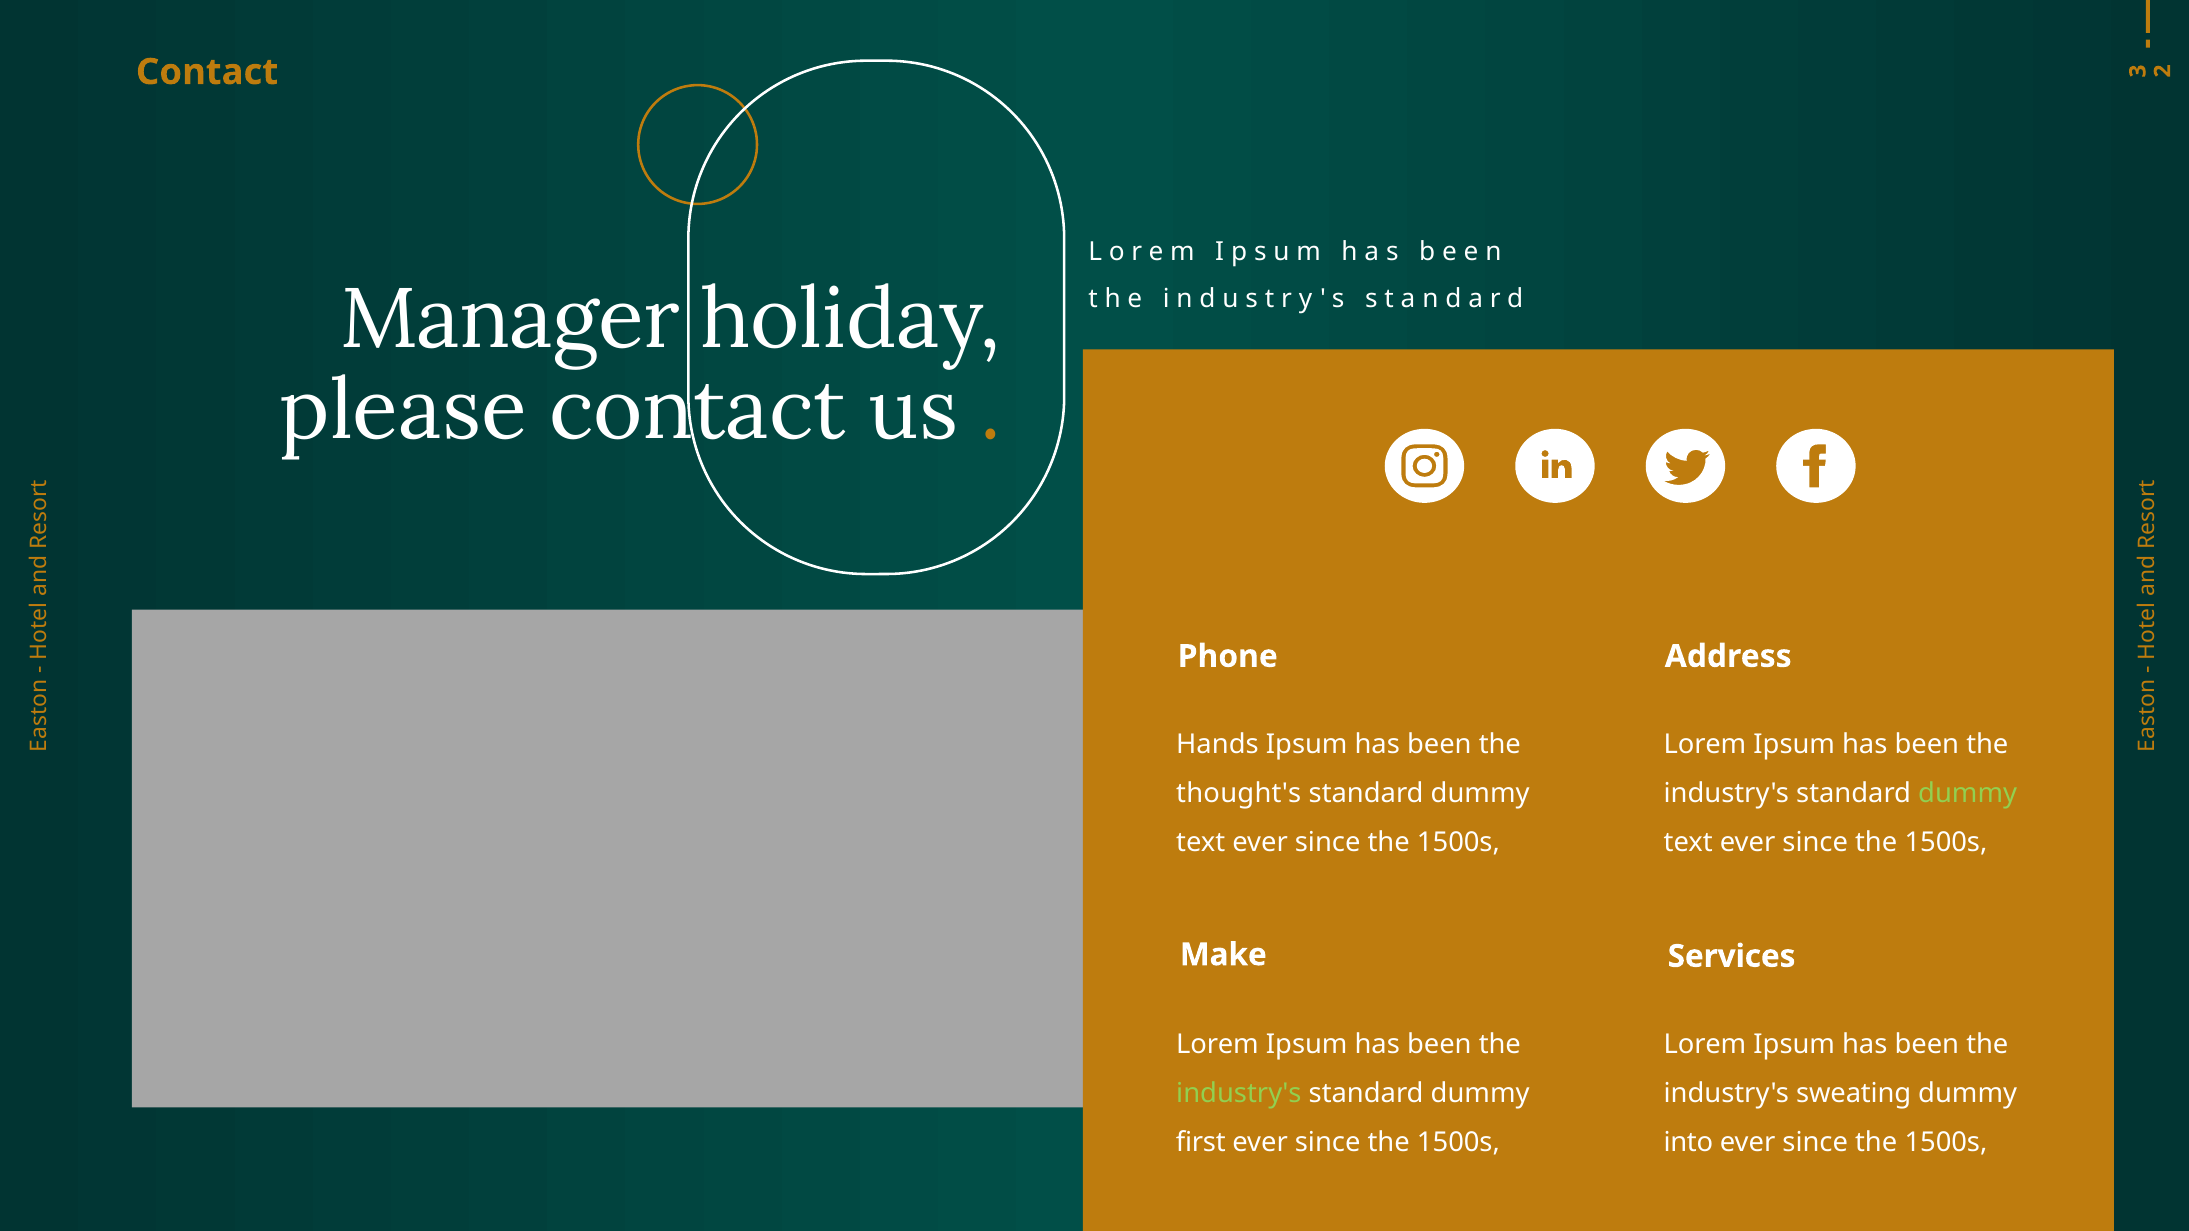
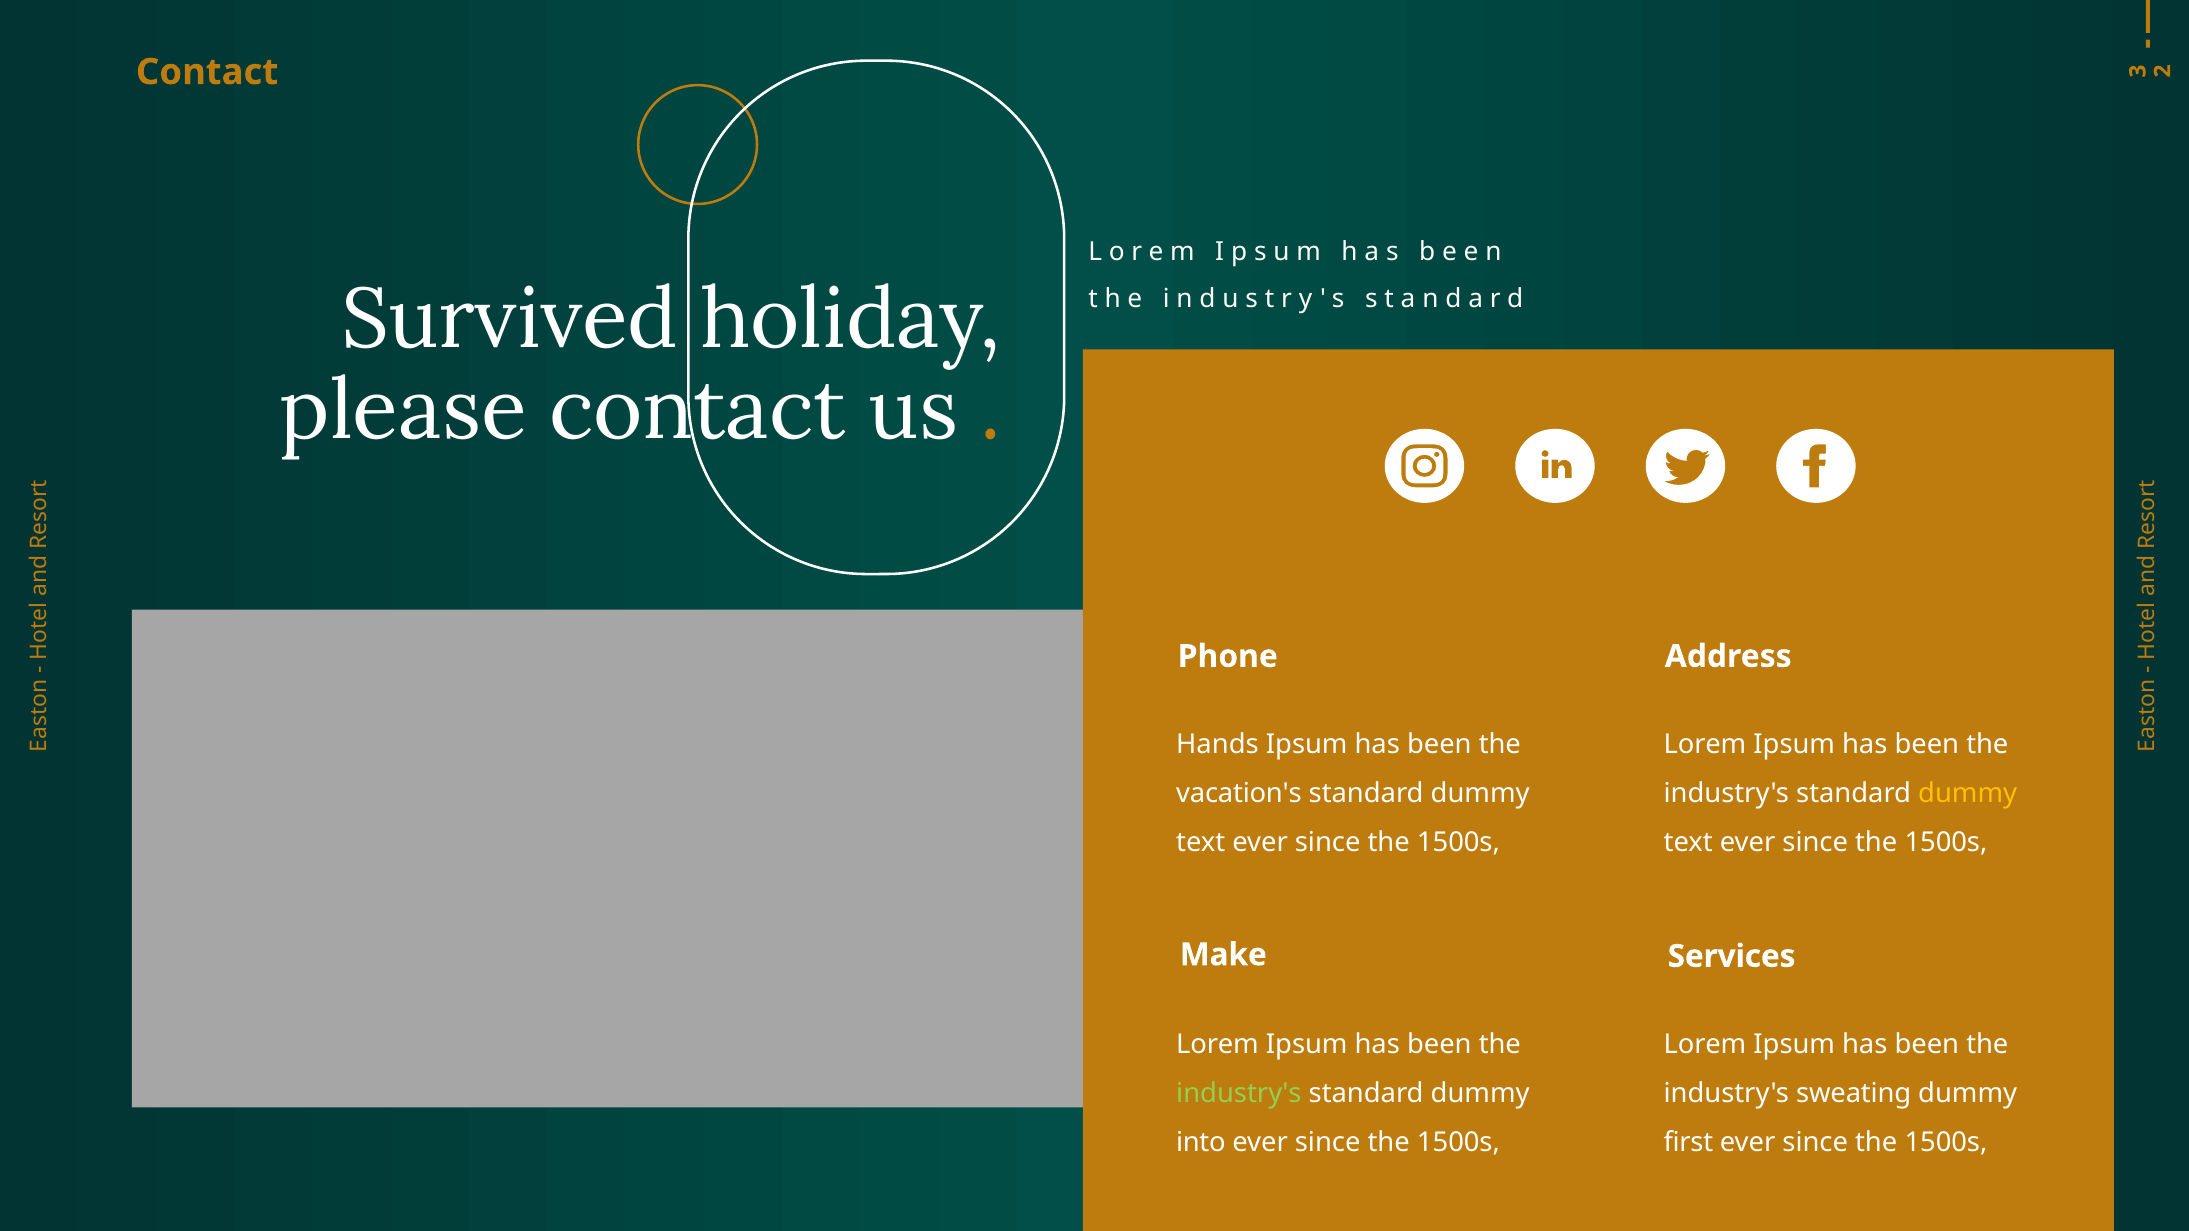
Manager: Manager -> Survived (510, 320)
thought's: thought's -> vacation's (1239, 793)
dummy colour: light green -> yellow (1968, 793)
first: first -> into (1201, 1143)
into: into -> first (1688, 1143)
